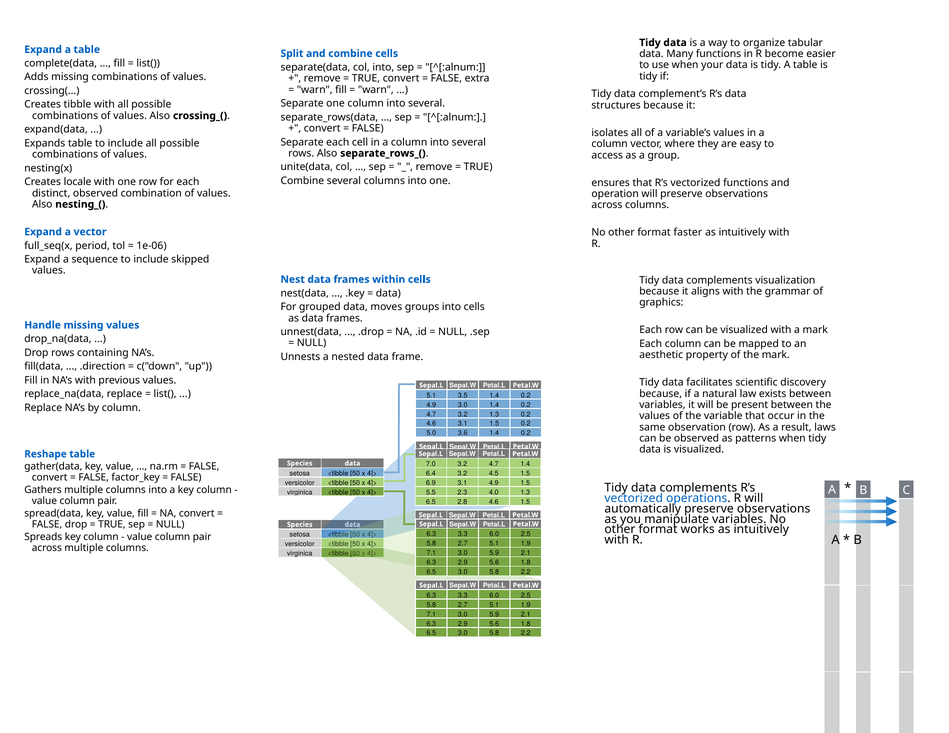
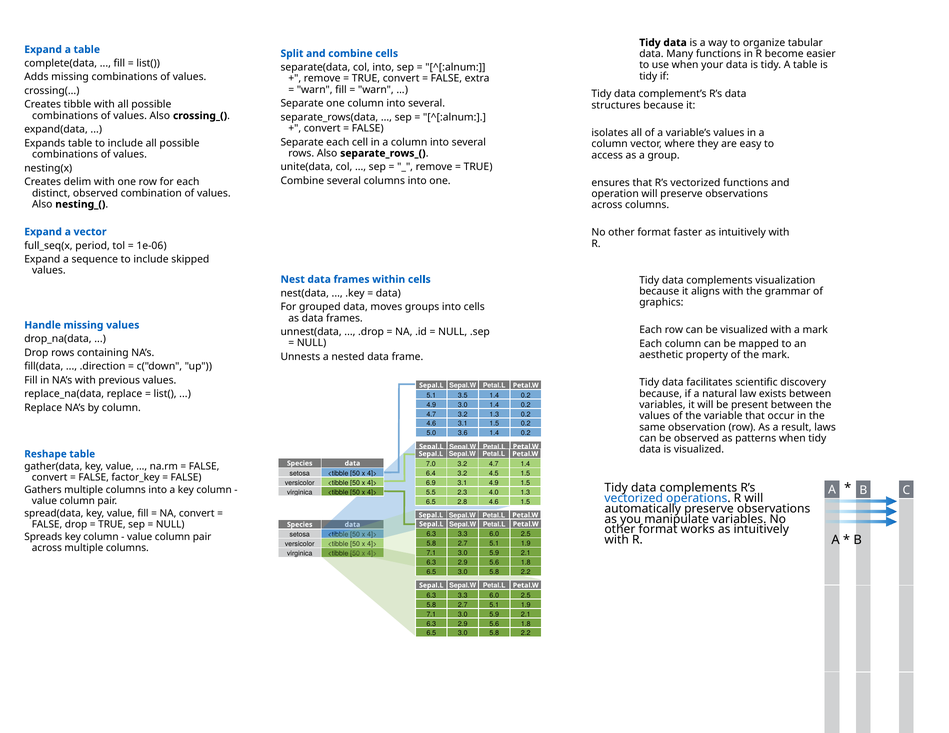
locale: locale -> delim (77, 182)
